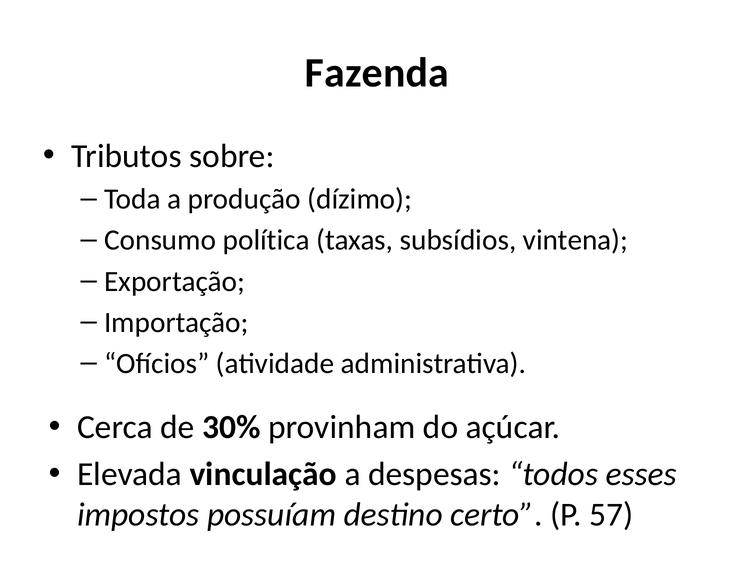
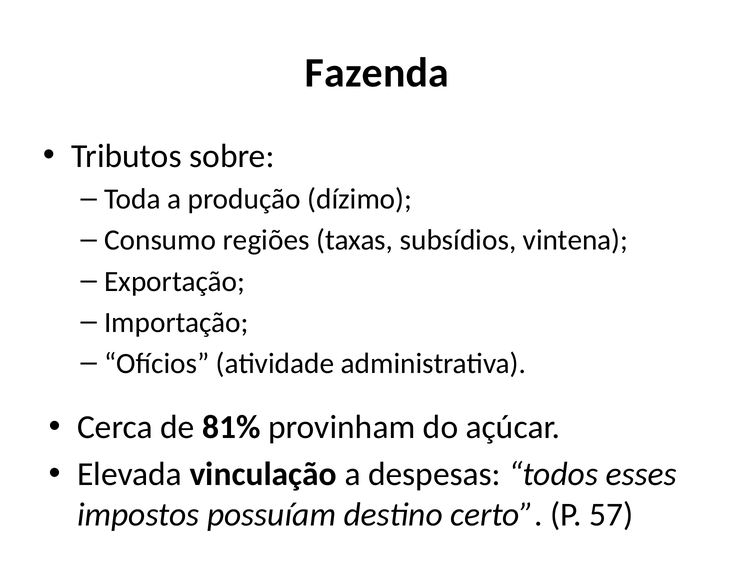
política: política -> regiões (266, 240)
30%: 30% -> 81% (231, 427)
